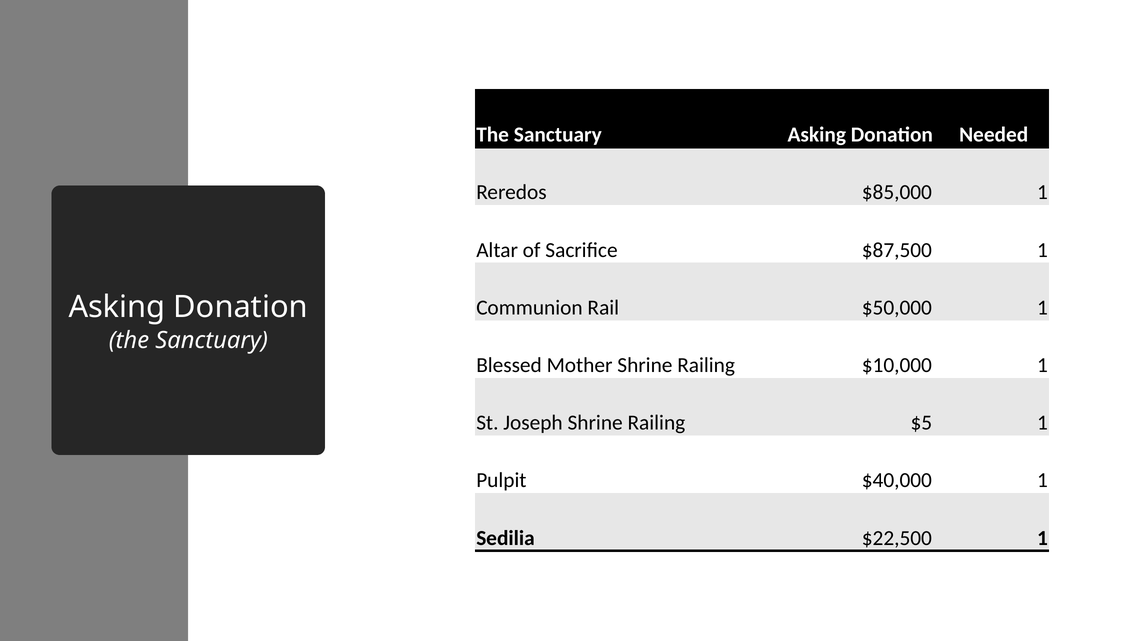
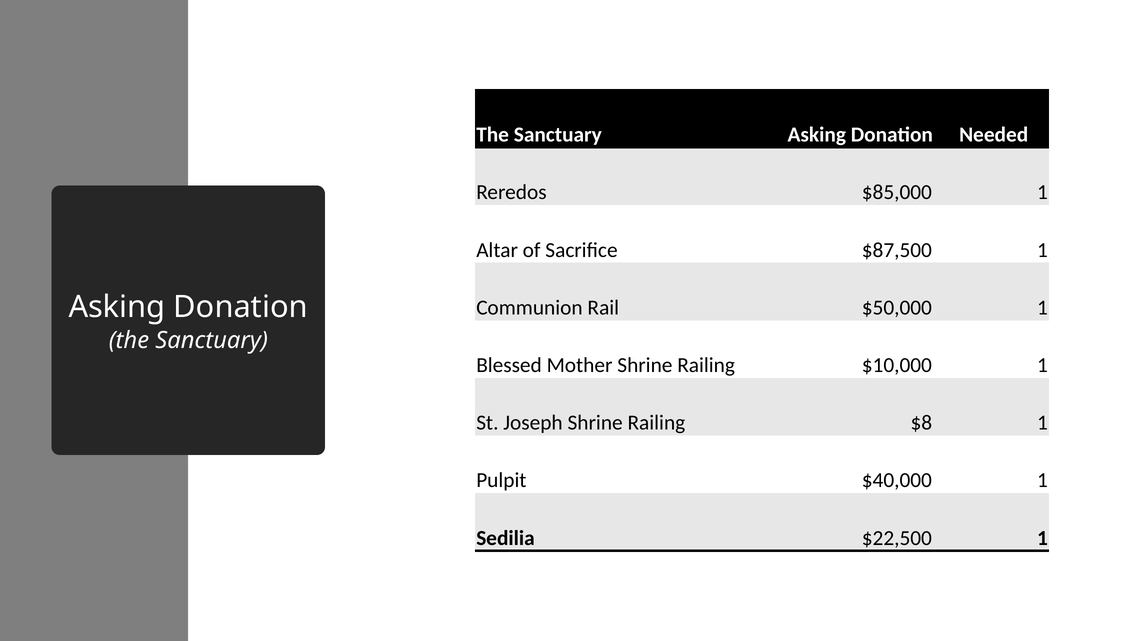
$5: $5 -> $8 (921, 423)
